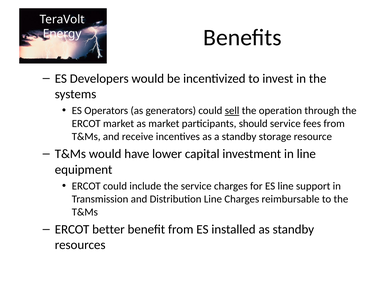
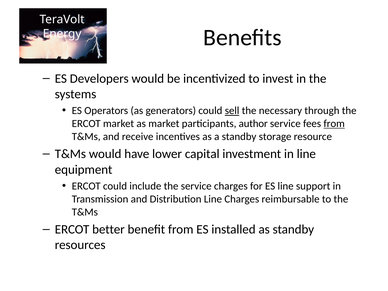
operation: operation -> necessary (280, 111)
should: should -> author (253, 124)
from underline: none -> present (334, 124)
